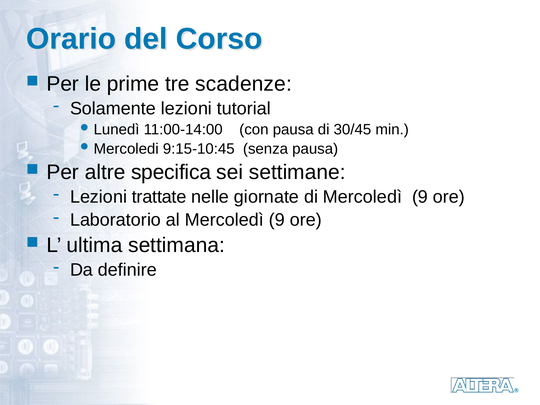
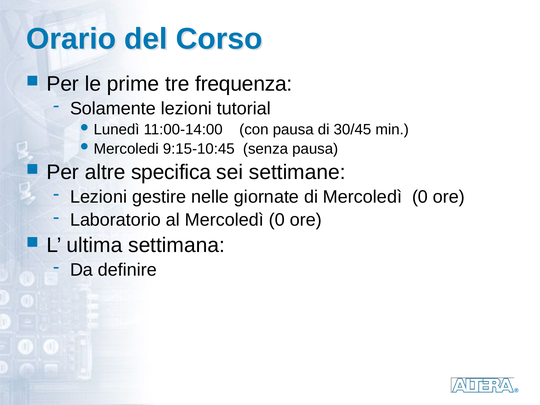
scadenze: scadenze -> frequenza (244, 84)
trattate: trattate -> gestire (159, 197)
di Mercoledì 9: 9 -> 0 (420, 197)
al Mercoledì 9: 9 -> 0 (277, 220)
